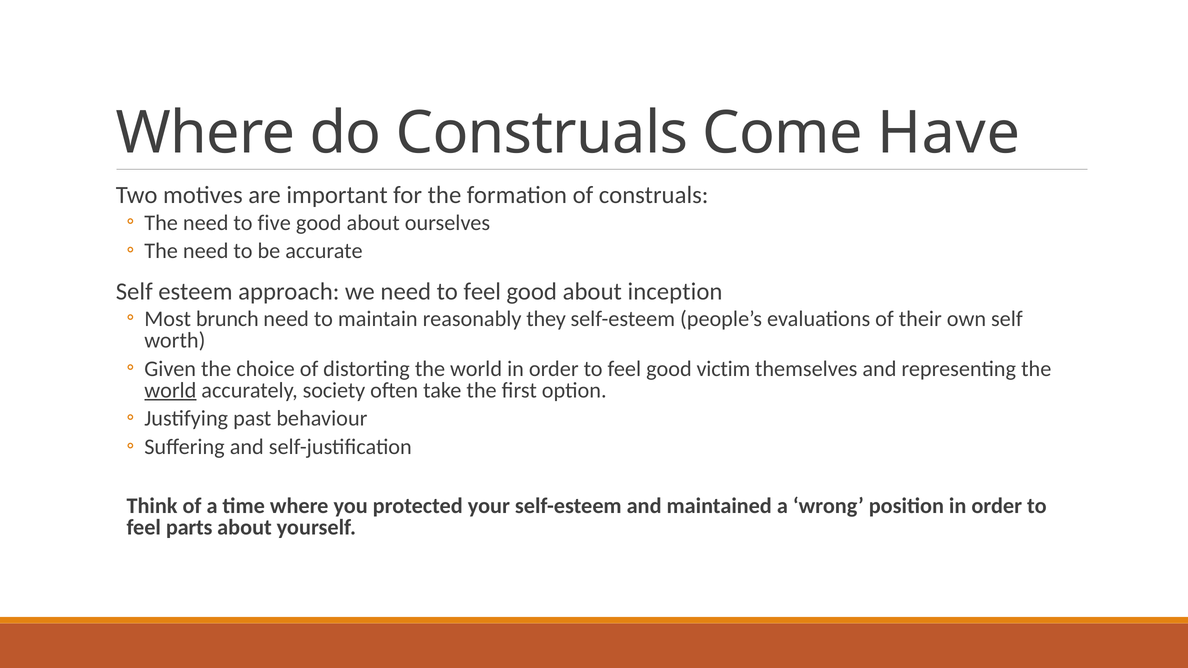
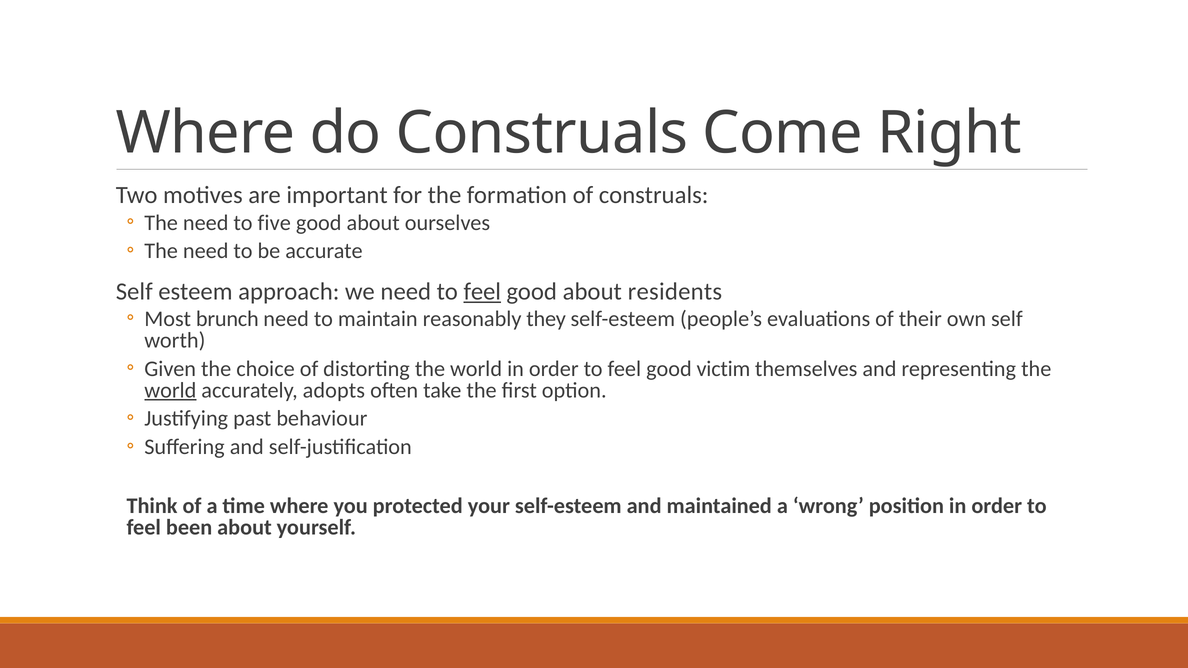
Have: Have -> Right (949, 133)
feel underline: none -> present (482, 292)
inception: inception -> residents (675, 292)
society: society -> adopts (334, 390)
parts: parts -> been (189, 528)
